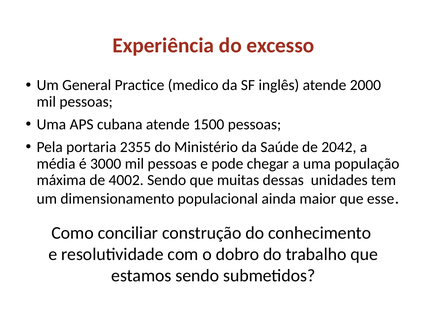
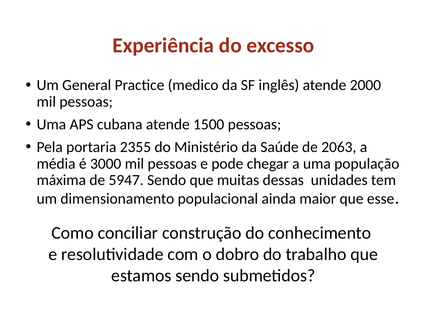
2042: 2042 -> 2063 (339, 147)
4002: 4002 -> 5947 (126, 180)
